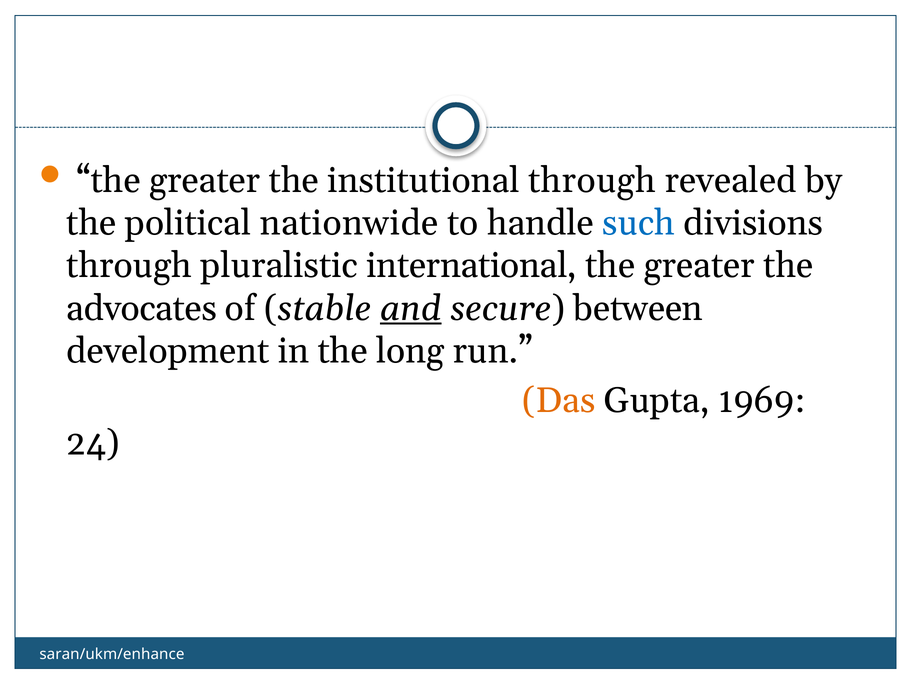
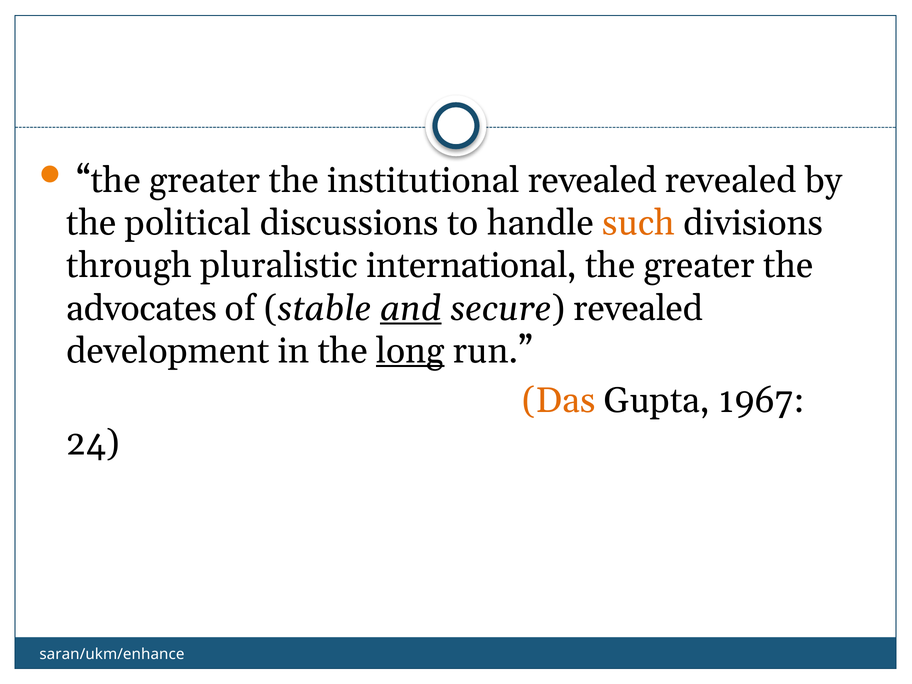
institutional through: through -> revealed (592, 181)
nationwide: nationwide -> discussions (349, 223)
such colour: blue -> orange (639, 223)
secure between: between -> revealed (638, 308)
long underline: none -> present (410, 351)
1969: 1969 -> 1967 (762, 401)
